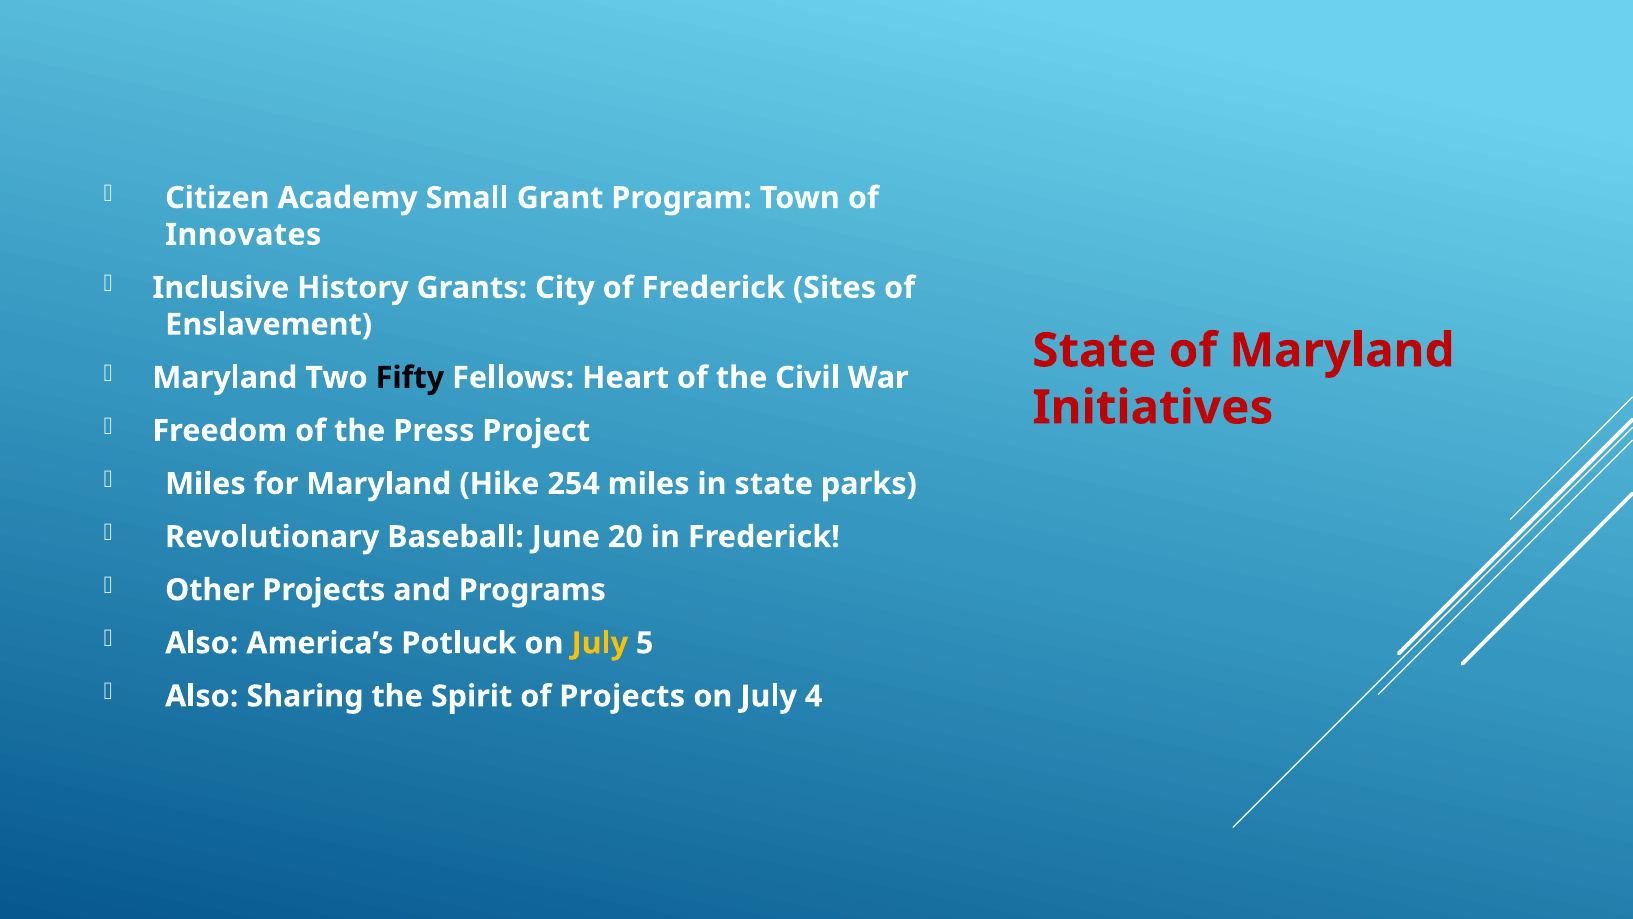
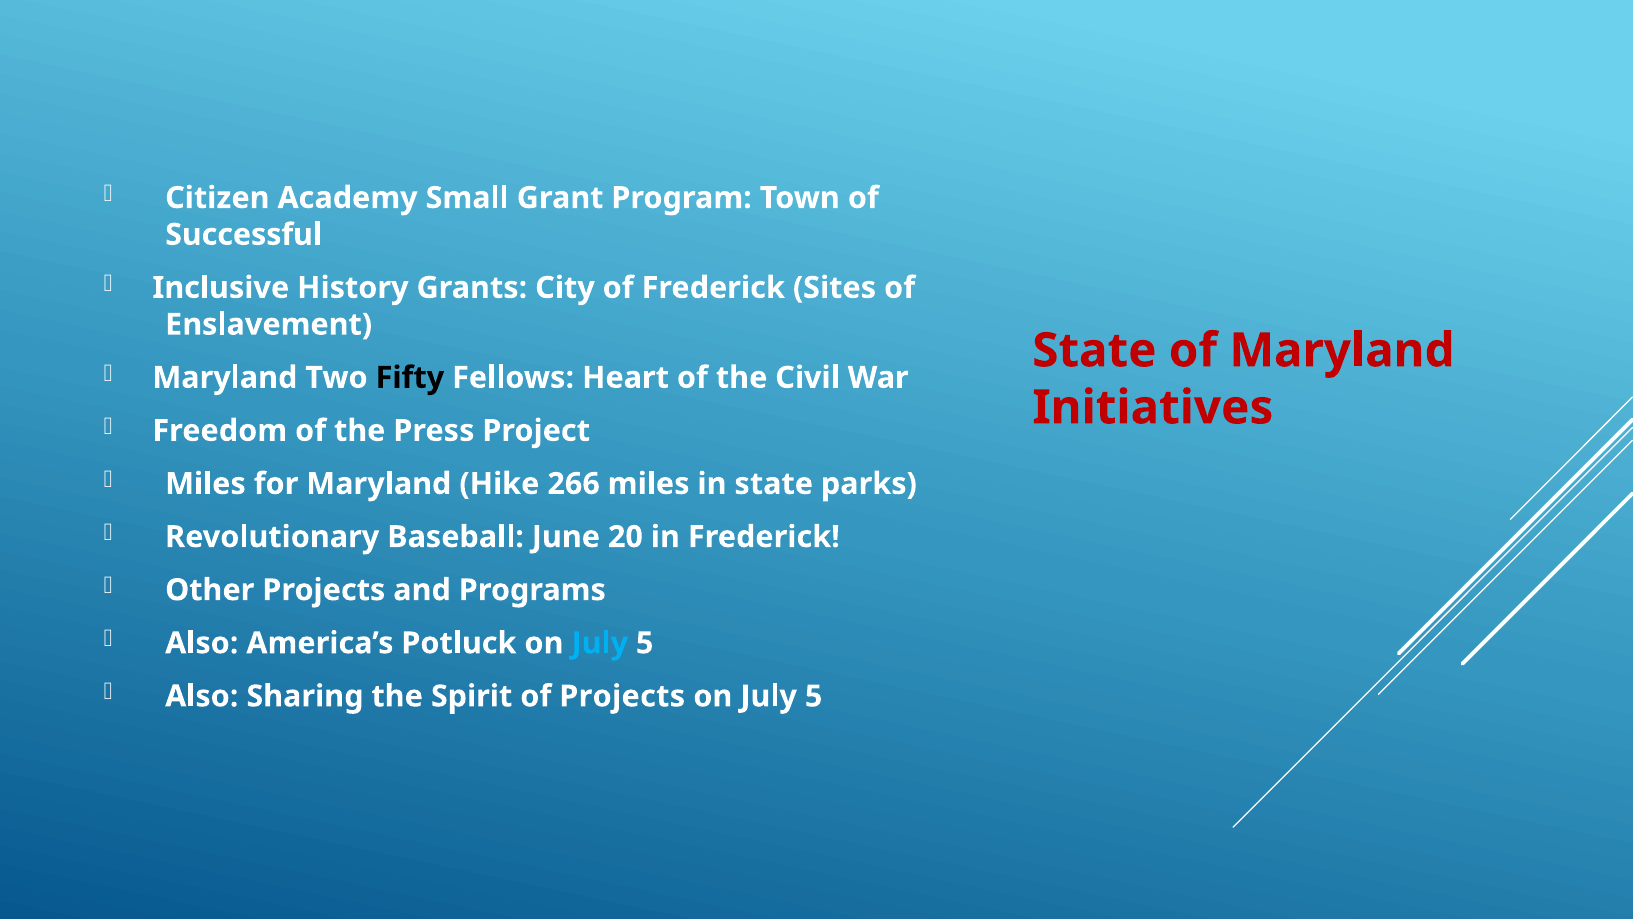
Innovates: Innovates -> Successful (244, 235)
254: 254 -> 266 (574, 484)
July colour: yellow -> light blue (600, 643)
4: 4 -> 5 (814, 696)
